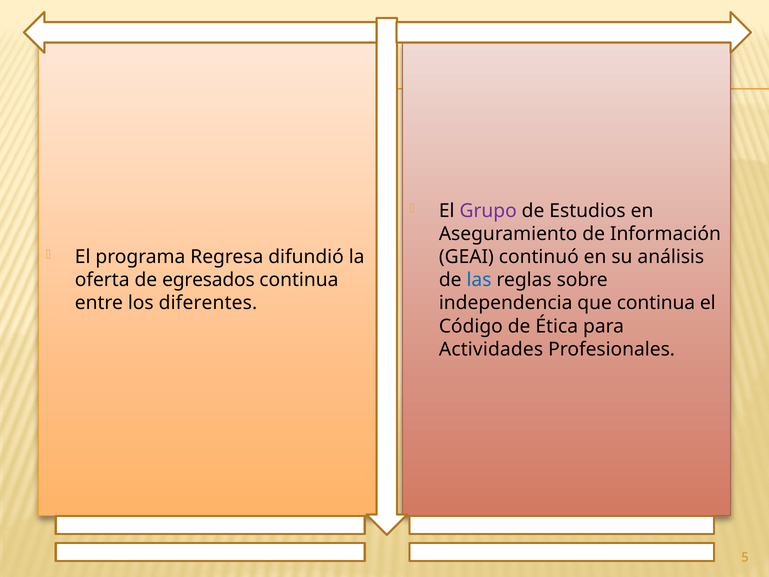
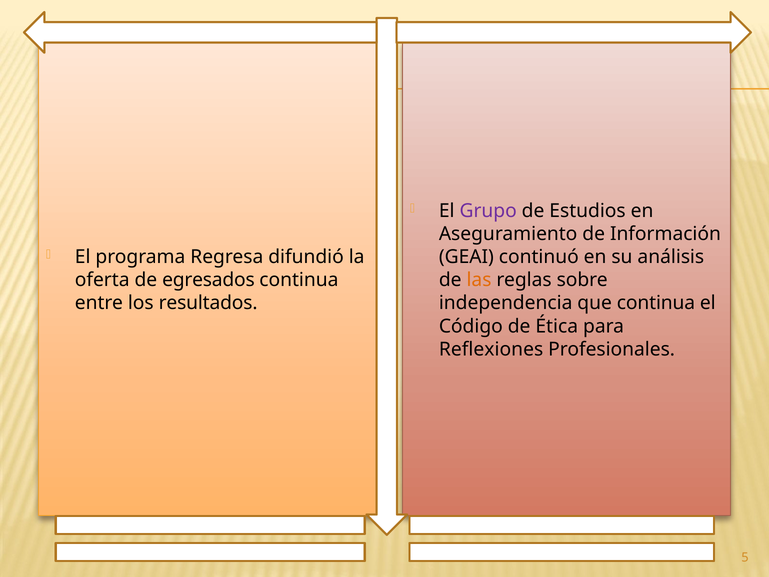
las colour: blue -> orange (479, 280)
diferentes: diferentes -> resultados (208, 303)
Actividades: Actividades -> Reflexiones (491, 349)
